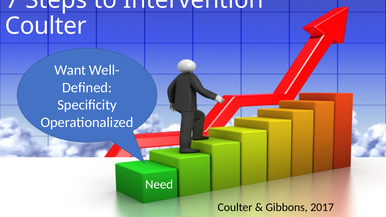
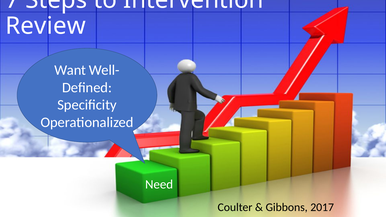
Coulter: Coulter -> Review (46, 26)
